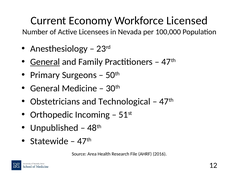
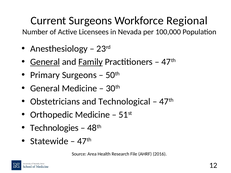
Current Economy: Economy -> Surgeons (90, 21)
Licensed: Licensed -> Regional (187, 21)
Family underline: none -> present (91, 62)
Orthopedic Incoming: Incoming -> Medicine (92, 115)
Unpublished: Unpublished -> Technologies (54, 128)
